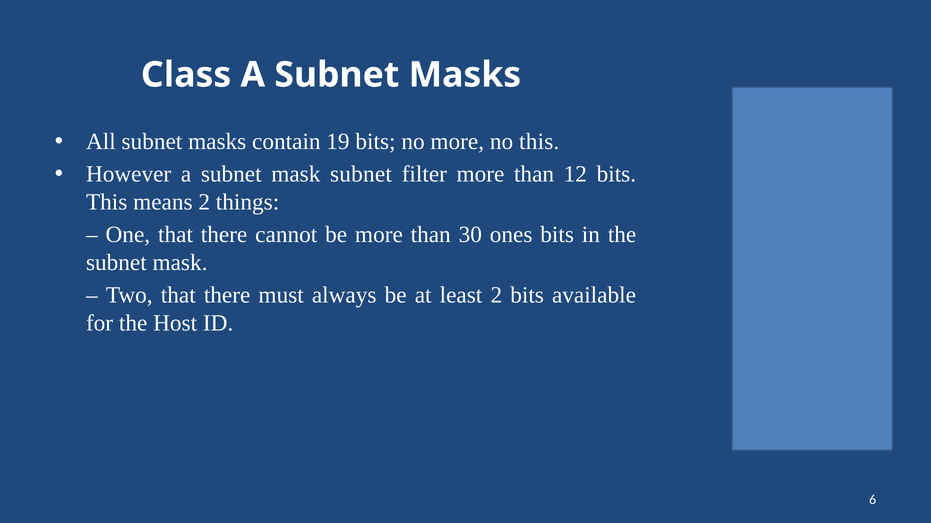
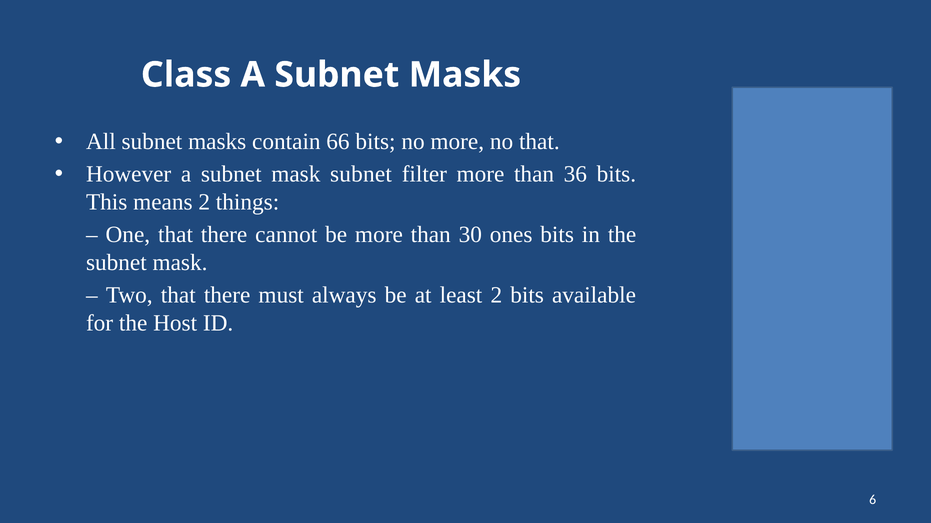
19: 19 -> 66 (338, 142)
no this: this -> that (539, 142)
12: 12 -> 36 (575, 175)
